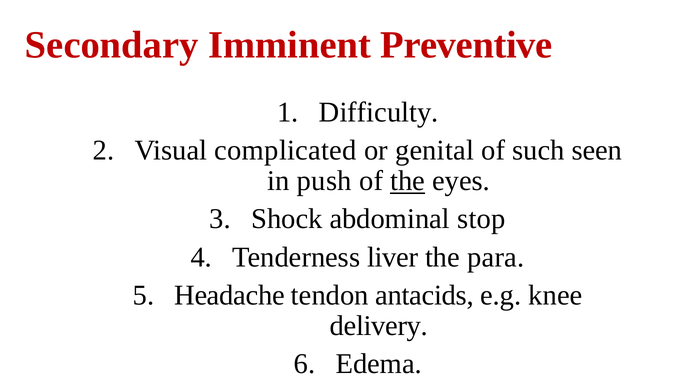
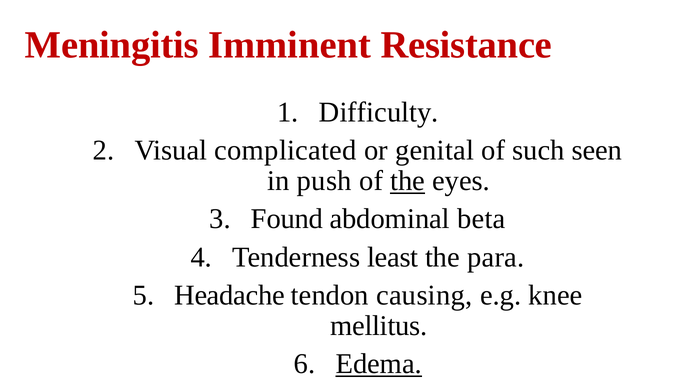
Secondary: Secondary -> Meningitis (112, 45)
Preventive: Preventive -> Resistance (466, 45)
Shock: Shock -> Found (287, 219)
stop: stop -> beta (481, 219)
liver: liver -> least (393, 257)
antacids: antacids -> causing (424, 295)
delivery: delivery -> mellitus (379, 326)
Edema underline: none -> present (379, 364)
